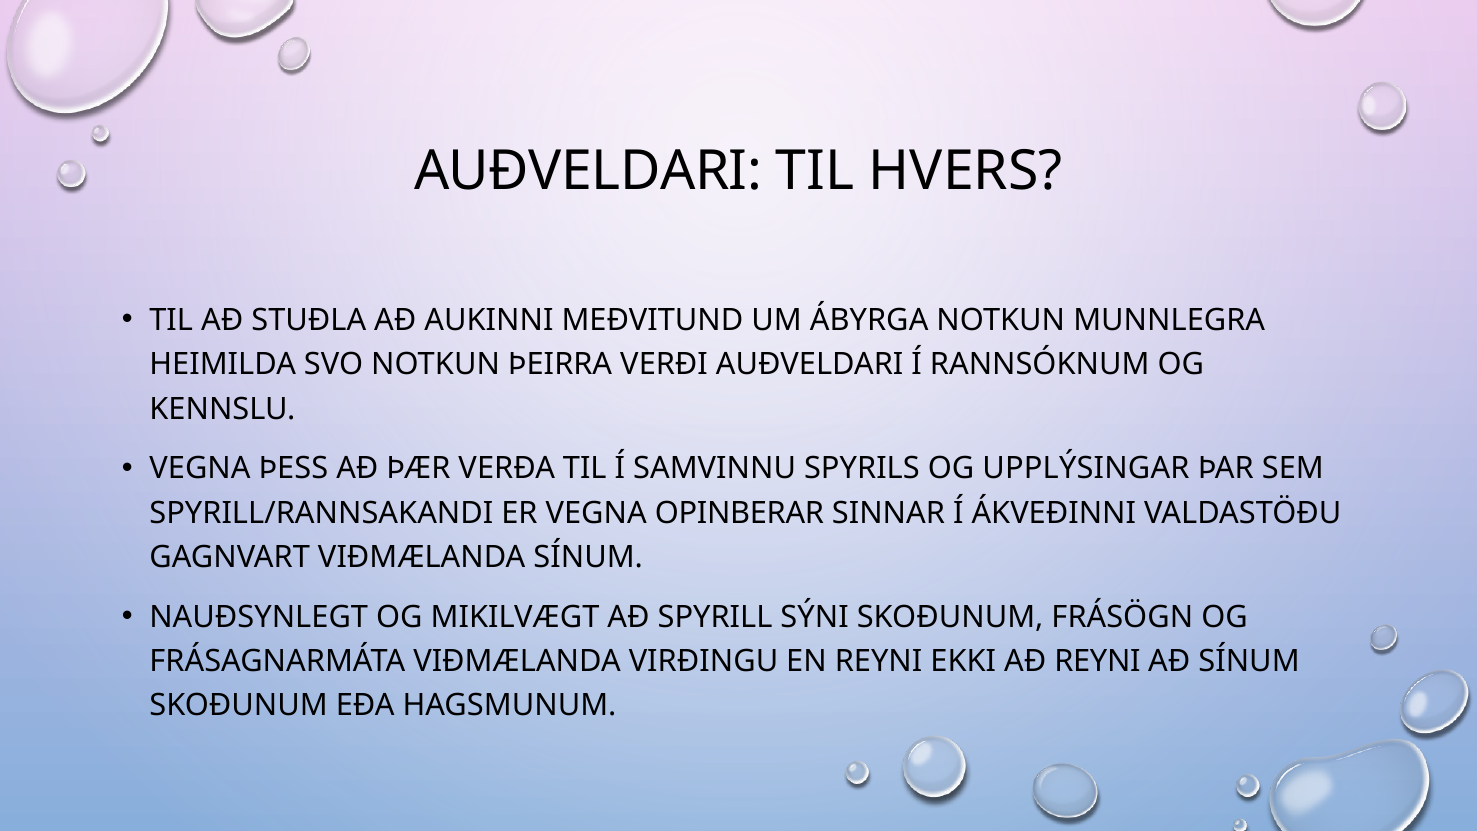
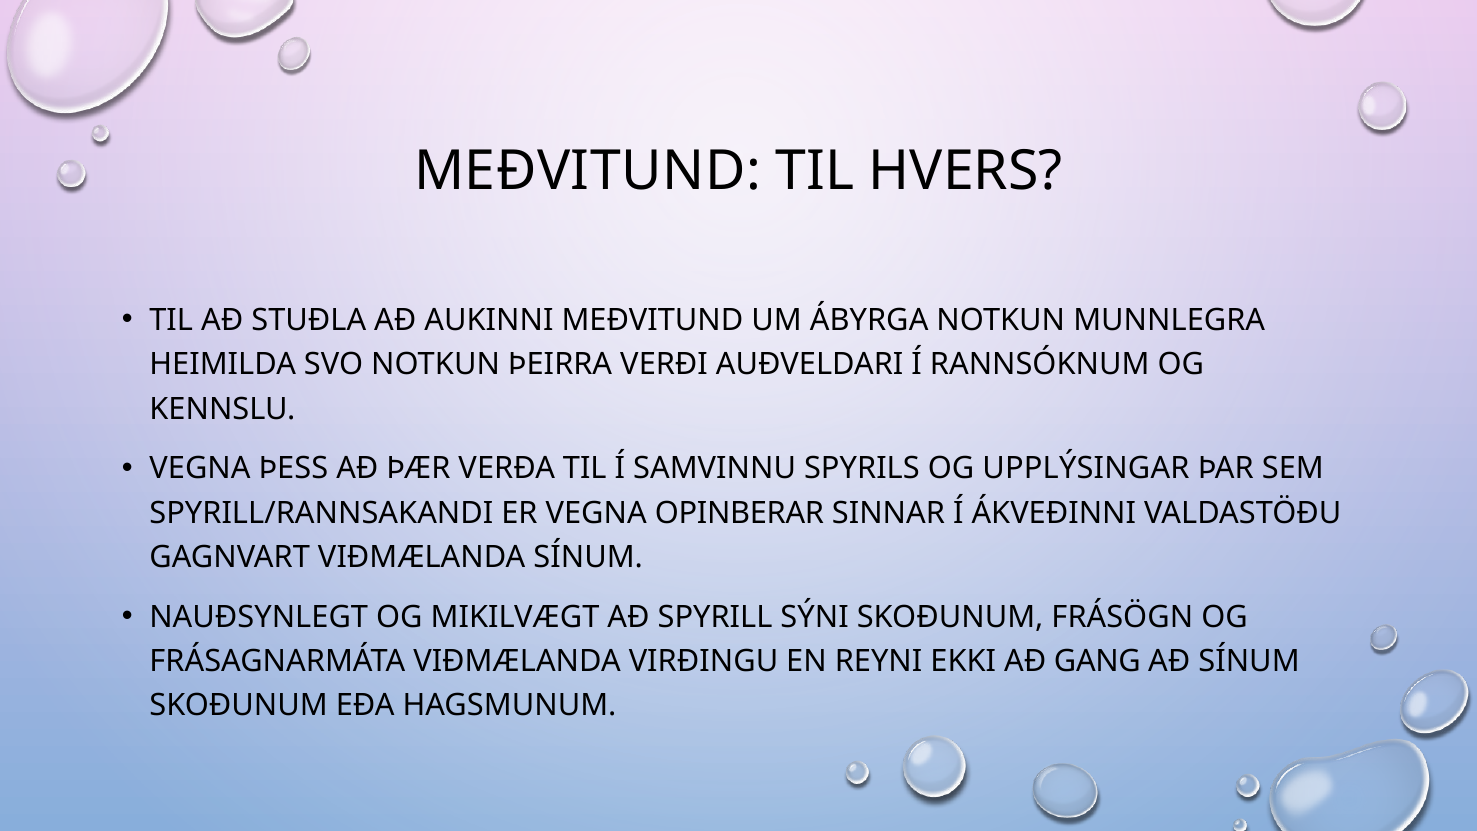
AUÐVELDARI: AUÐVELDARI -> MEÐVITUND (588, 171)
AÐ REYNI: REYNI -> GANG (1097, 661)
